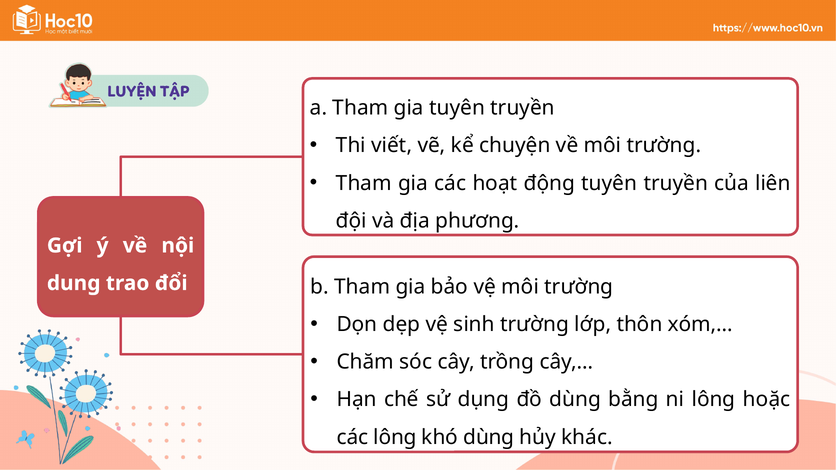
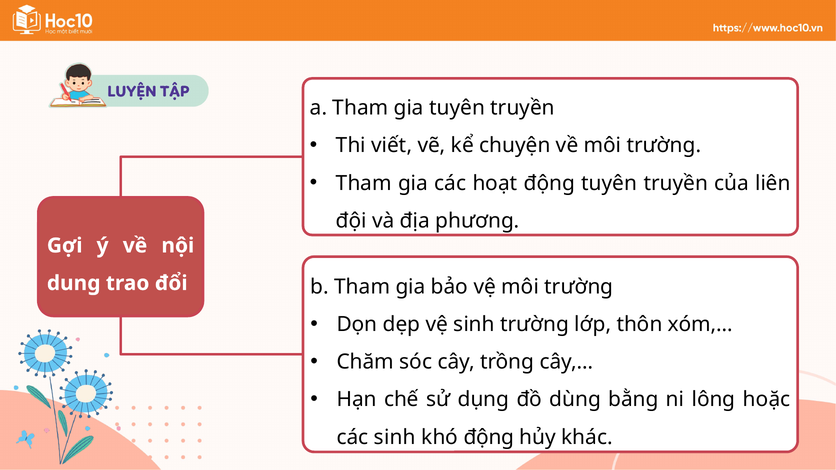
các lông: lông -> sinh (395, 437)
khó dùng: dùng -> động (489, 437)
